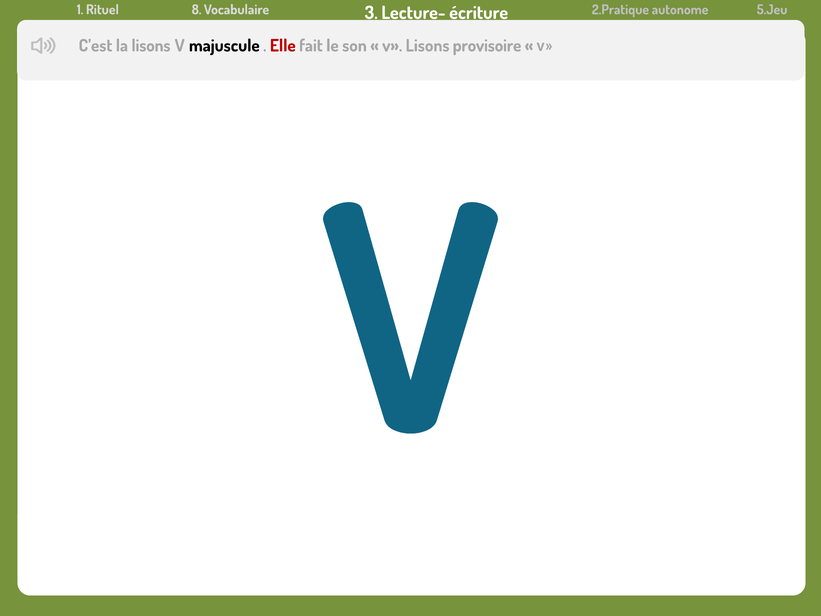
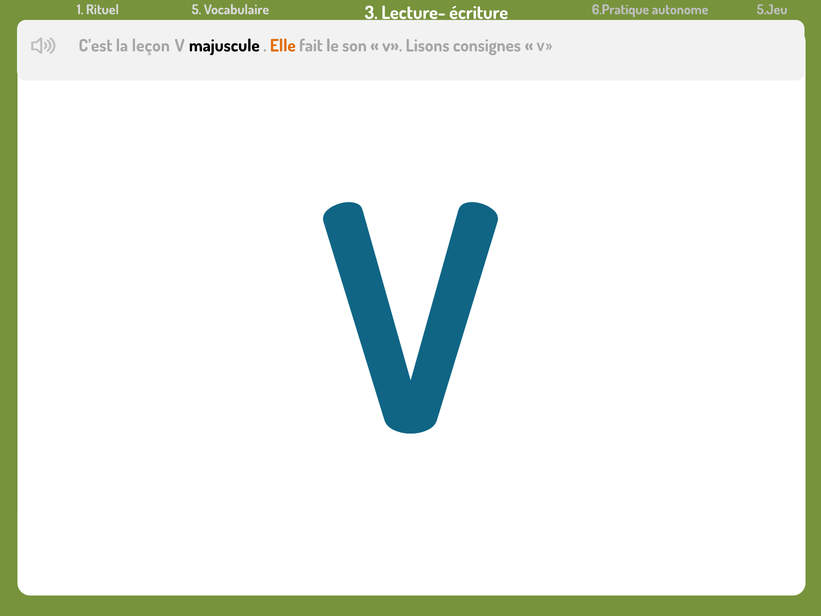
8: 8 -> 5 (196, 10)
2.Pratique: 2.Pratique -> 6.Pratique (620, 10)
la lisons: lisons -> leçon (151, 46)
Elle colour: red -> orange (283, 46)
provisoire: provisoire -> consignes (487, 46)
